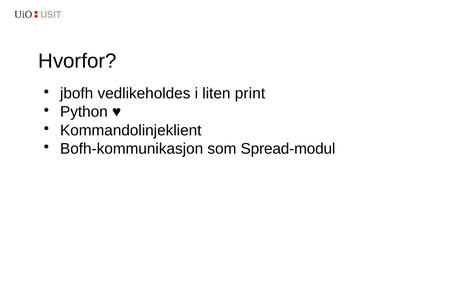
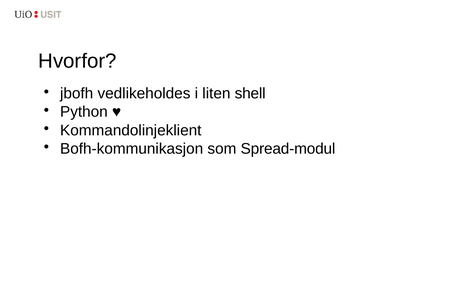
print: print -> shell (250, 93)
